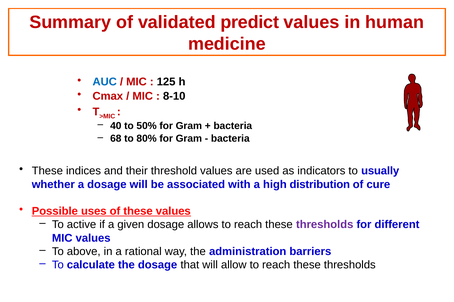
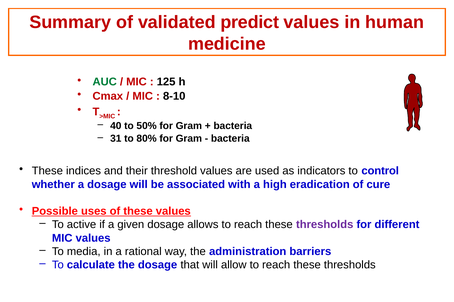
AUC colour: blue -> green (105, 82)
68: 68 -> 31 (116, 139)
usually: usually -> control (380, 171)
distribution: distribution -> eradication (320, 185)
above: above -> media (84, 252)
